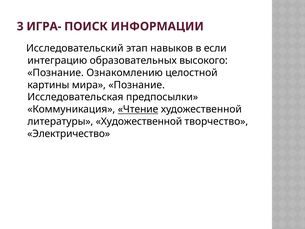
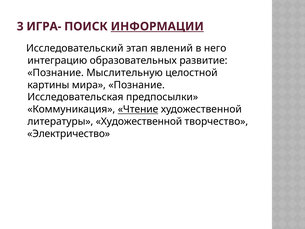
ИНФОРМАЦИИ underline: none -> present (157, 26)
навыков: навыков -> явлений (172, 48)
если: если -> него (215, 48)
высокого: высокого -> развитие (203, 60)
Ознакомлению: Ознакомлению -> Мыслительную (125, 73)
